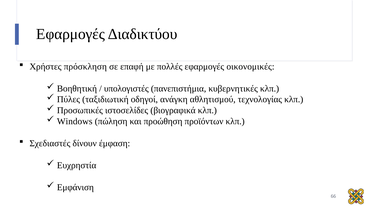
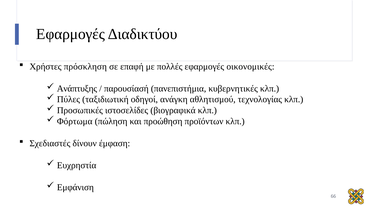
Βοηθητική: Βοηθητική -> Ανάπτυξης (77, 88)
υπολογιστές: υπολογιστές -> παρουσίασή (126, 88)
Windows: Windows -> Φόρτωμα (75, 121)
